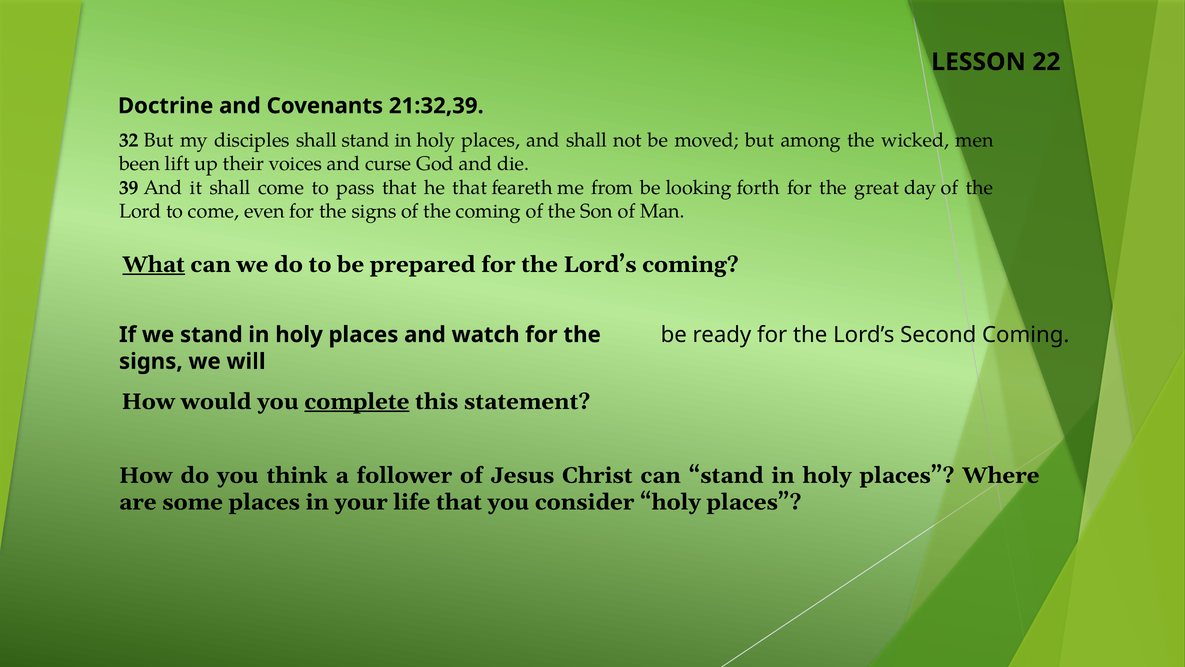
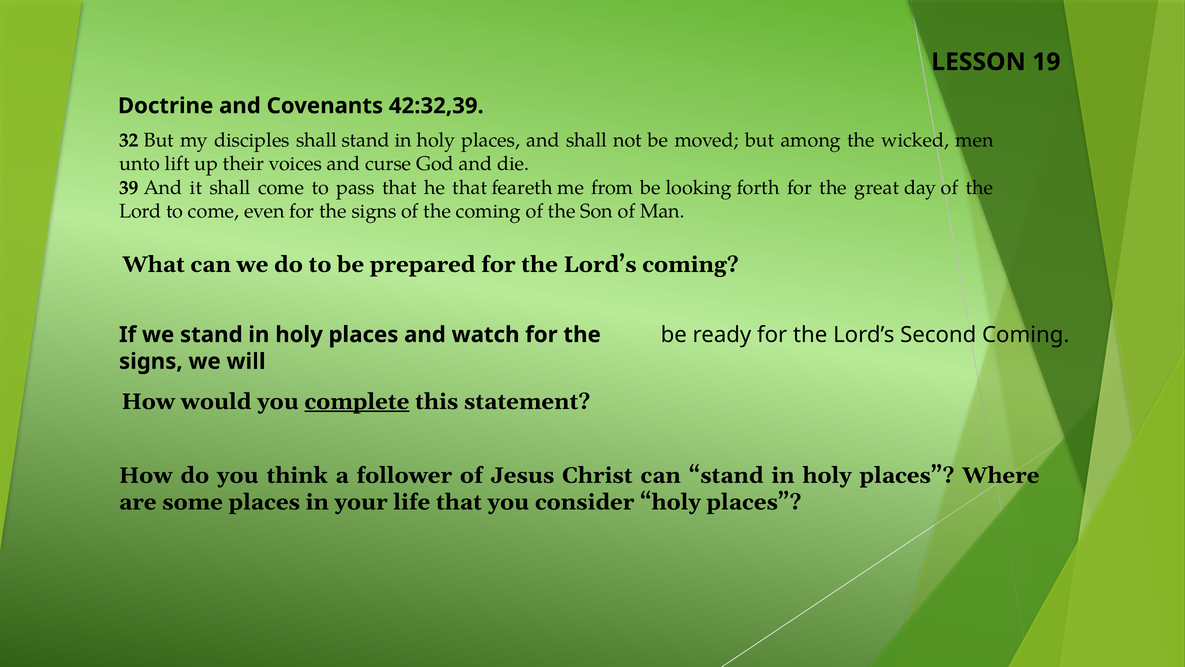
22: 22 -> 19 (1046, 62)
21:32,39: 21:32,39 -> 42:32,39 (436, 106)
been: been -> unto (140, 164)
What underline: present -> none (154, 264)
